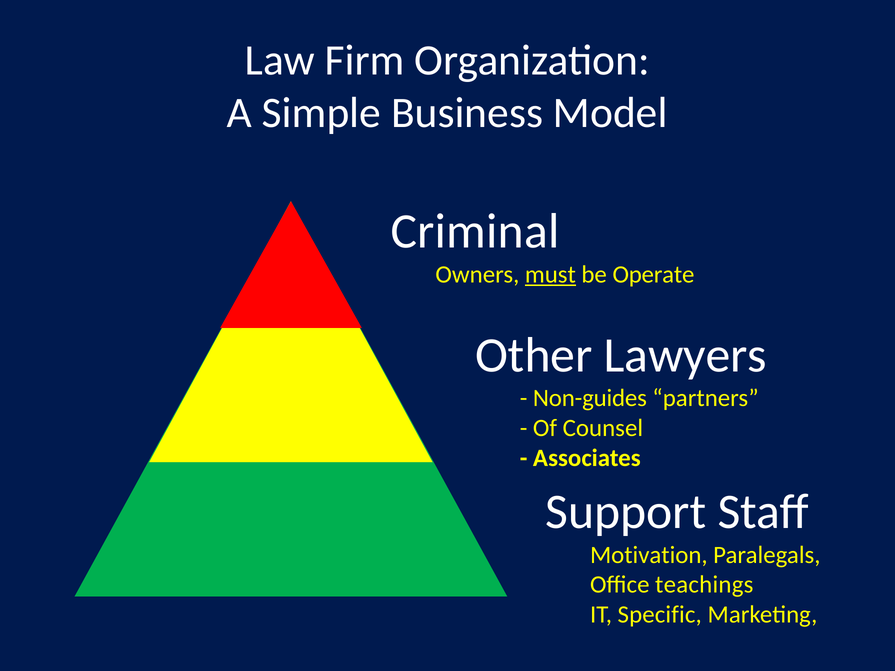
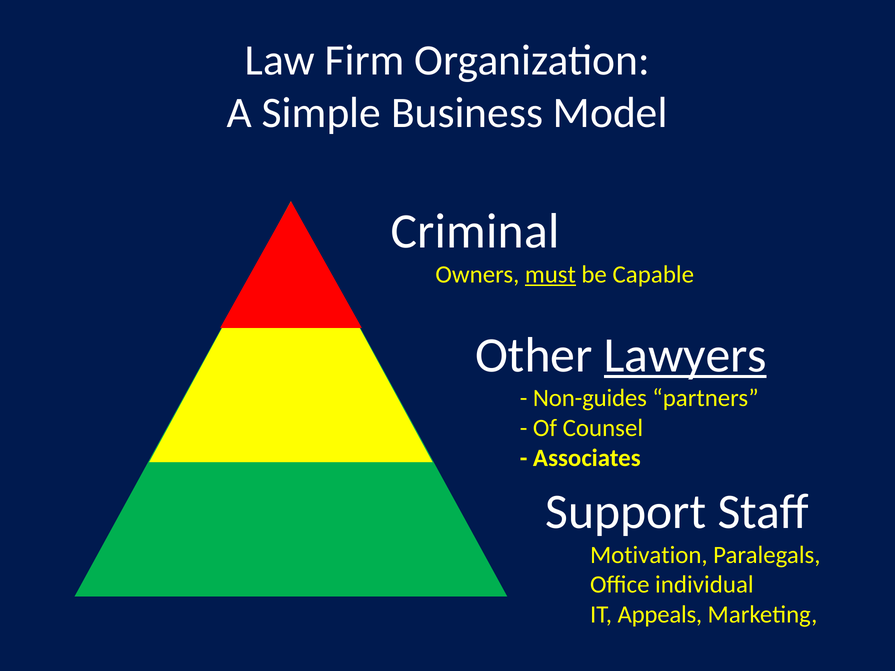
Operate: Operate -> Capable (653, 275)
Lawyers underline: none -> present (685, 355)
teachings: teachings -> individual (704, 585)
Specific: Specific -> Appeals (660, 615)
